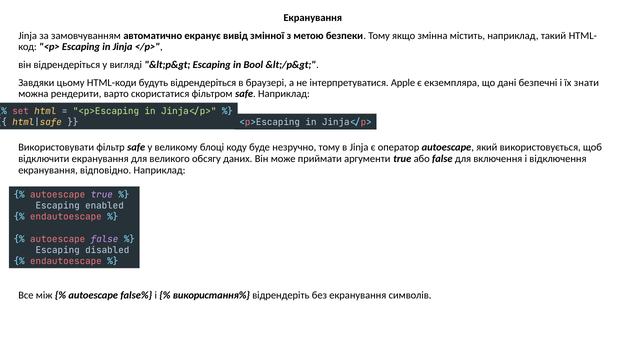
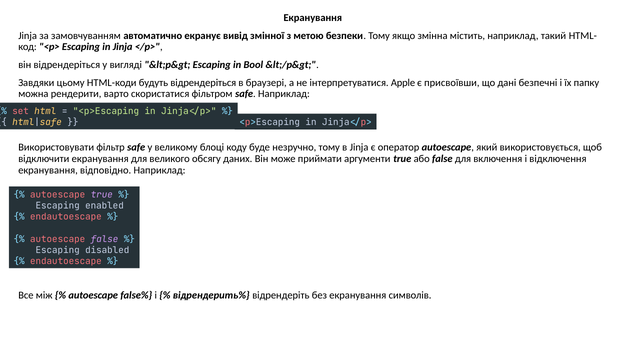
екземпляра: екземпляра -> присвоївши (452, 83)
знати: знати -> папку (586, 83)
використання%: використання% -> відрендерить% (211, 295)
